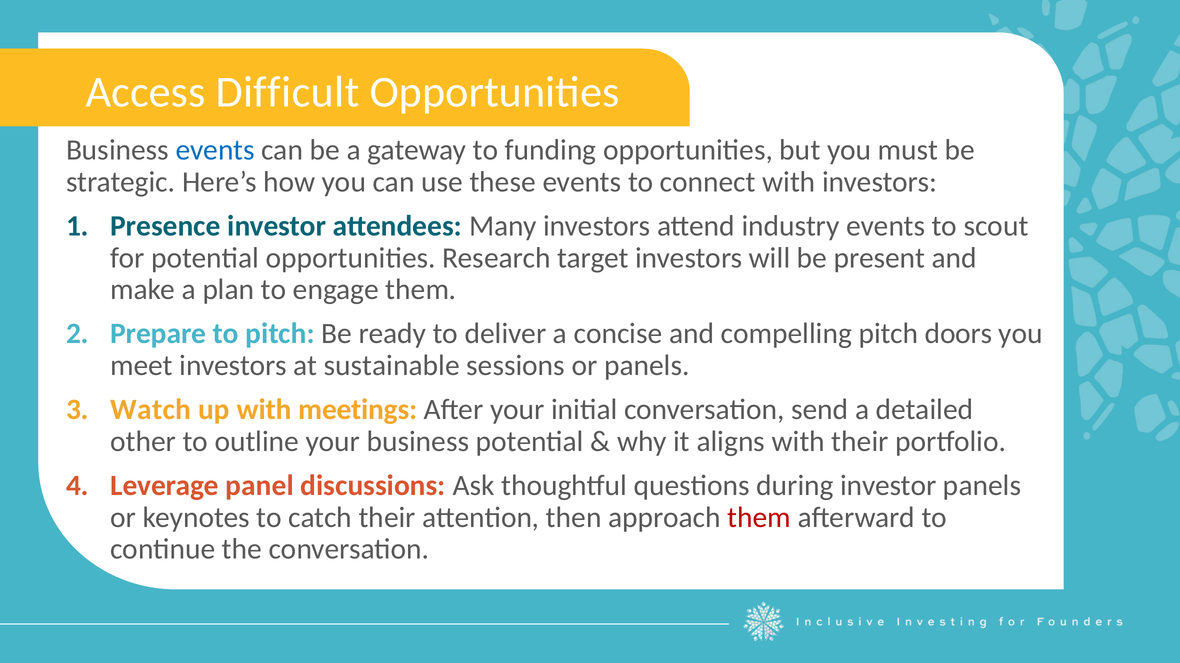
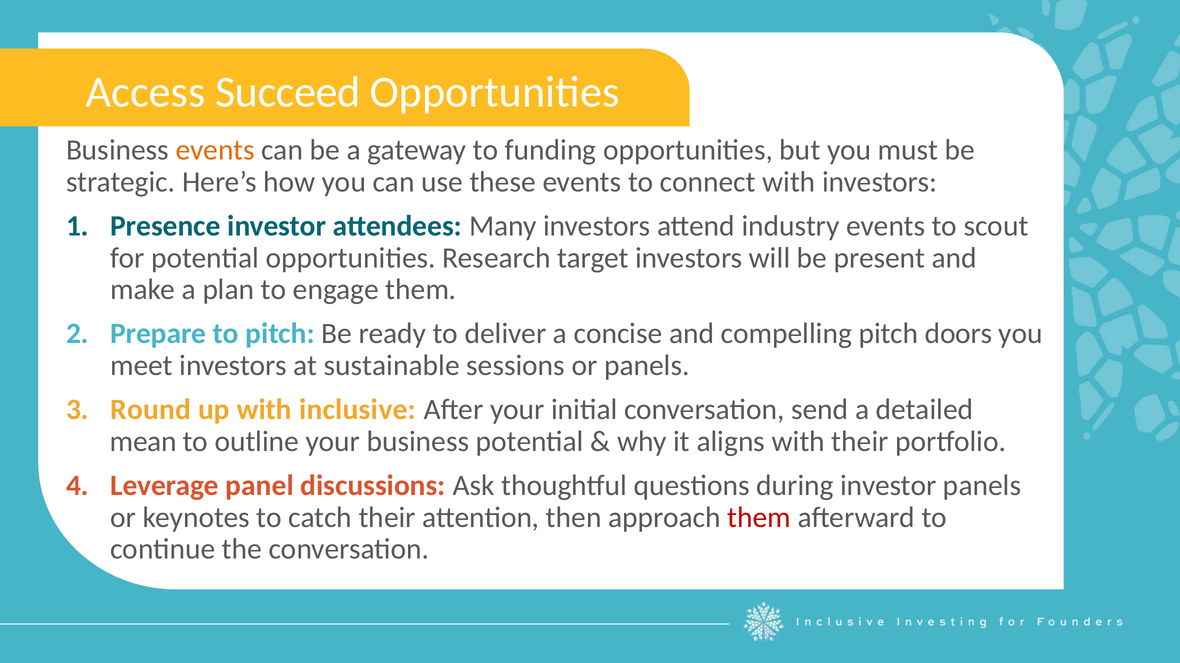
Difficult: Difficult -> Succeed (288, 92)
events colour: blue -> orange (215, 150)
Watch: Watch -> Round (151, 410)
meetings: meetings -> inclusive (358, 410)
other: other -> mean (143, 442)
